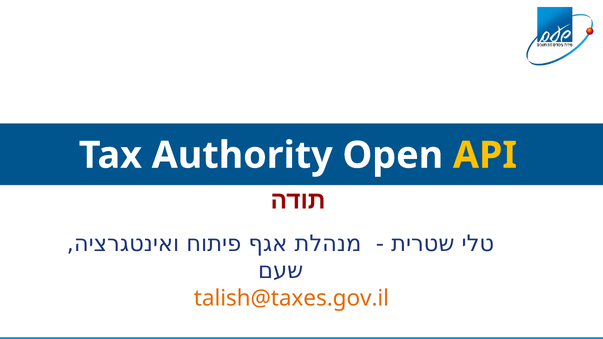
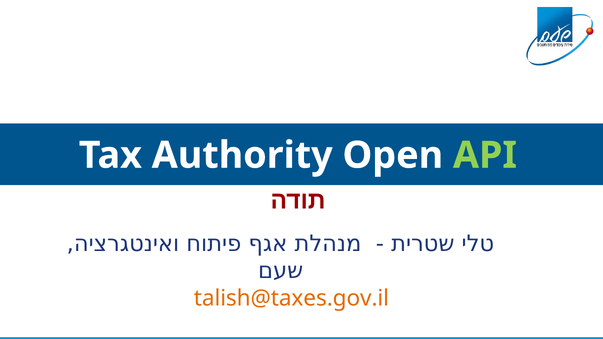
API colour: yellow -> light green (485, 155)
